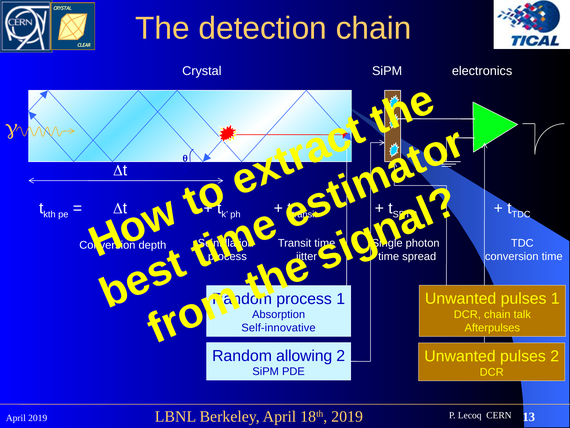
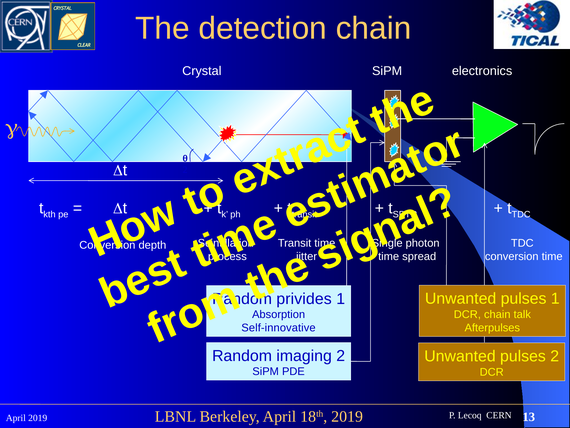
process: process -> privides (304, 298)
allowing: allowing -> imaging (304, 355)
